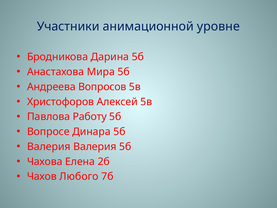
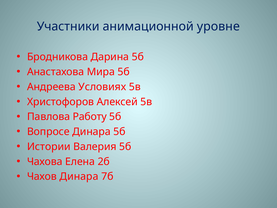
Вопросов: Вопросов -> Условиях (102, 87)
Валерия: Валерия -> Истории (49, 146)
Чахов Любого: Любого -> Динара (79, 176)
